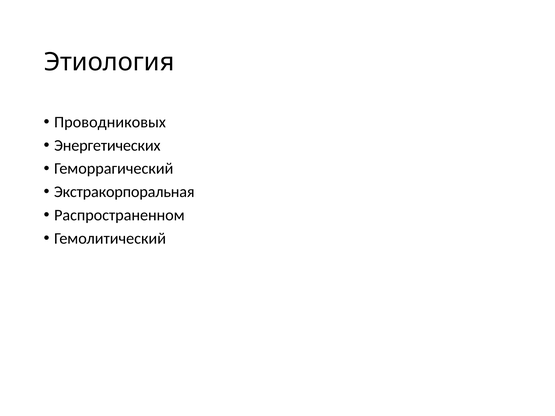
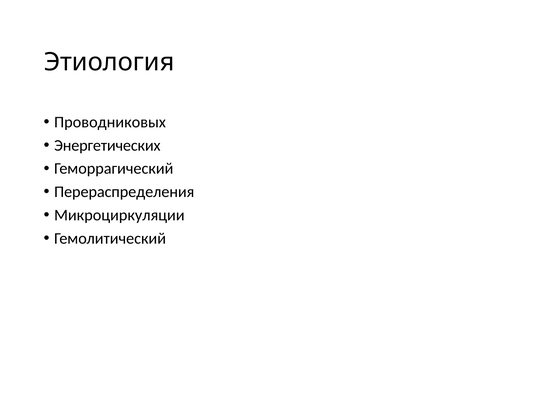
Экстракорпоральная: Экстракорпоральная -> Перераспределения (124, 192)
Распространенном: Распространенном -> Микроциркуляции (119, 215)
